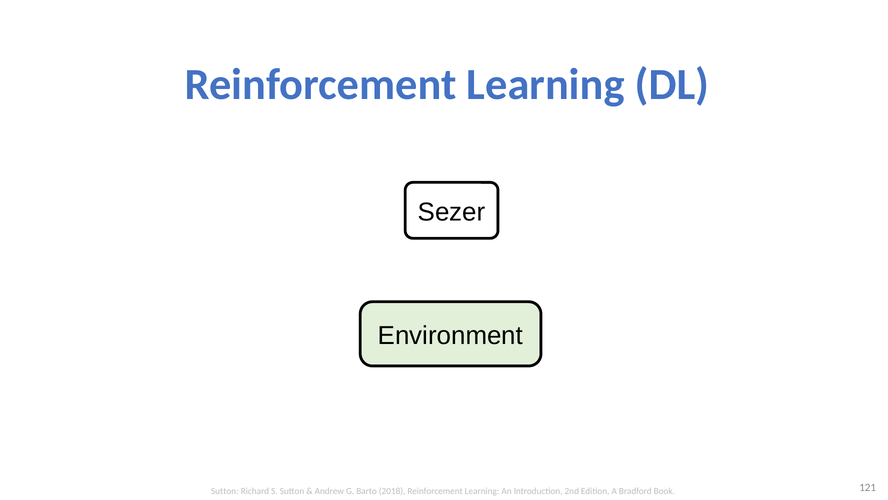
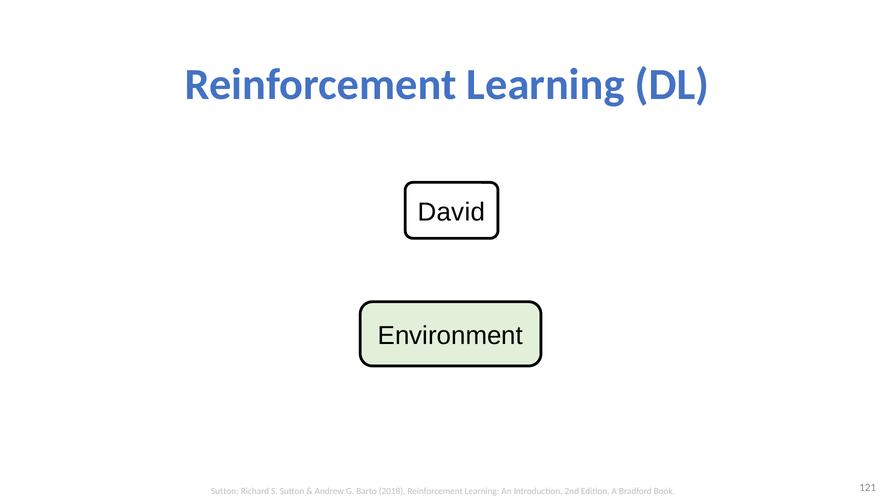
Sezer: Sezer -> David (451, 212)
